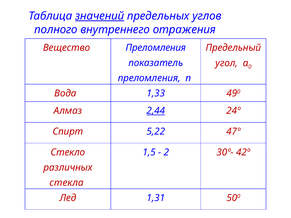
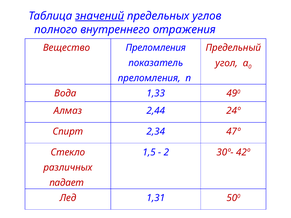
2,44 underline: present -> none (156, 111)
5,22: 5,22 -> 2,34 (156, 132)
стекла: стекла -> падает (67, 183)
